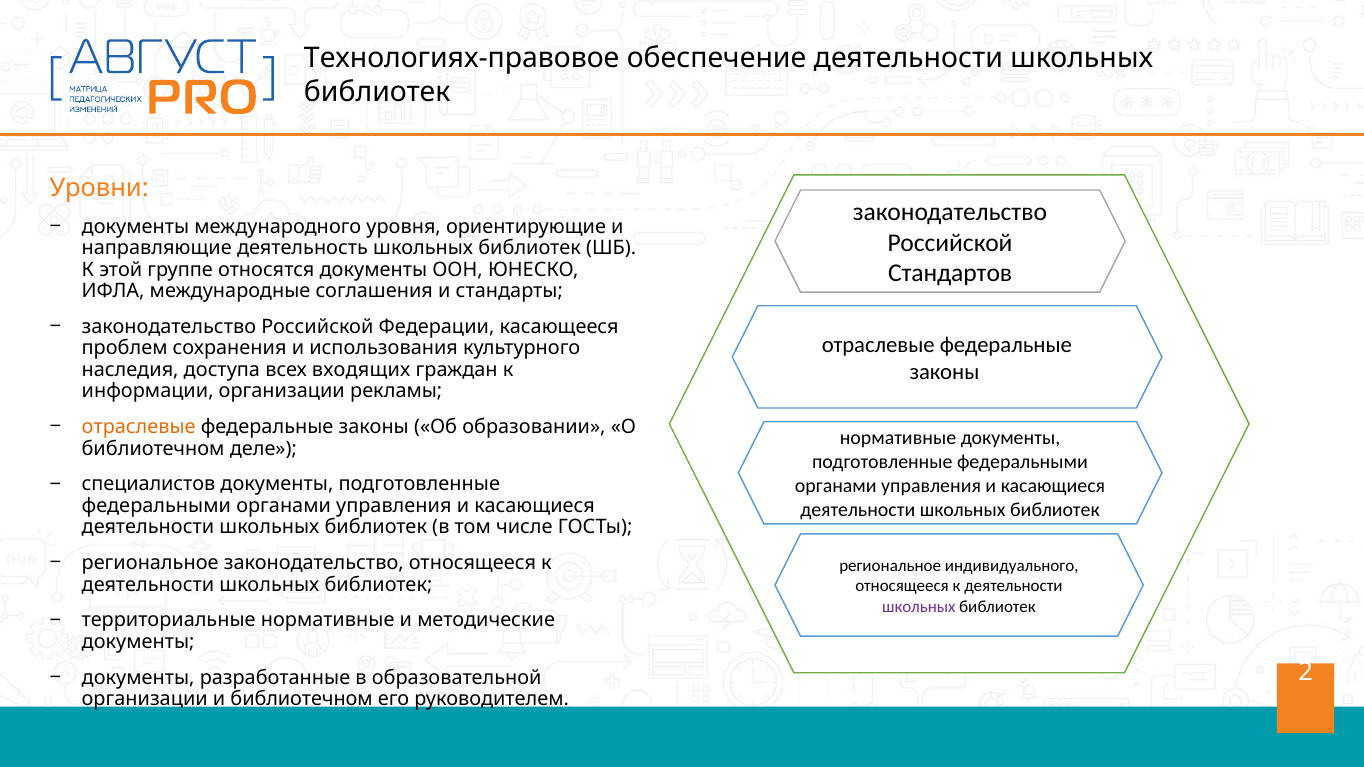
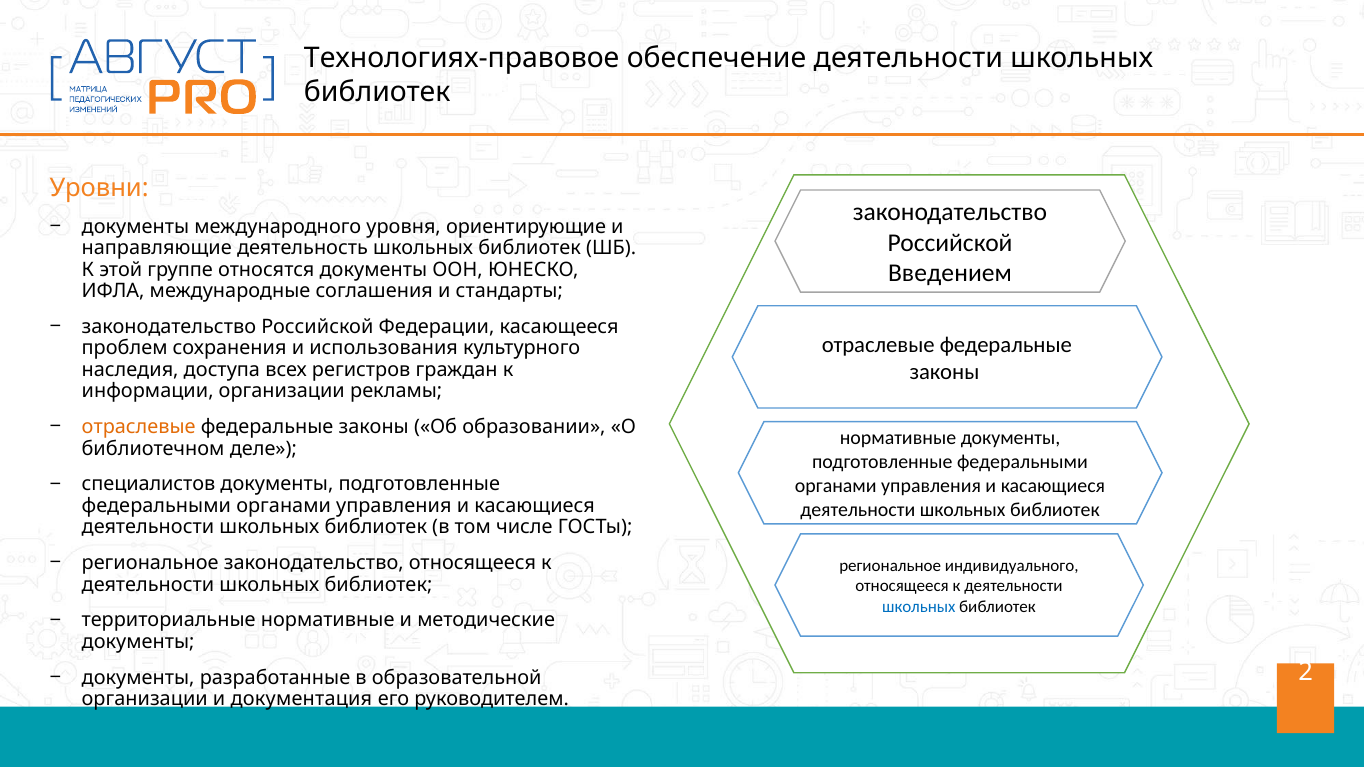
Стандартов: Стандартов -> Введением (950, 274)
входящих: входящих -> регистров (361, 370)
школьных colour: purple -> blue (919, 607)
и библиотечном: библиотечном -> документация (301, 699)
